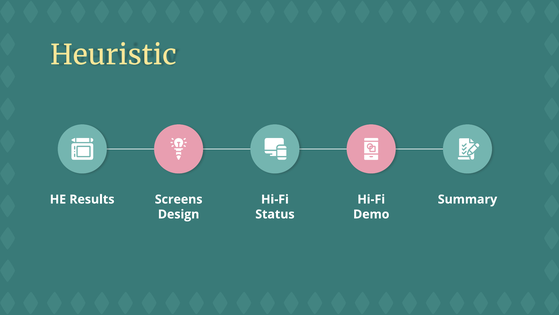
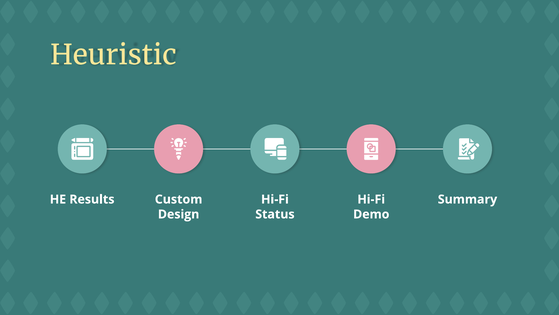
Screens: Screens -> Custom (179, 199)
